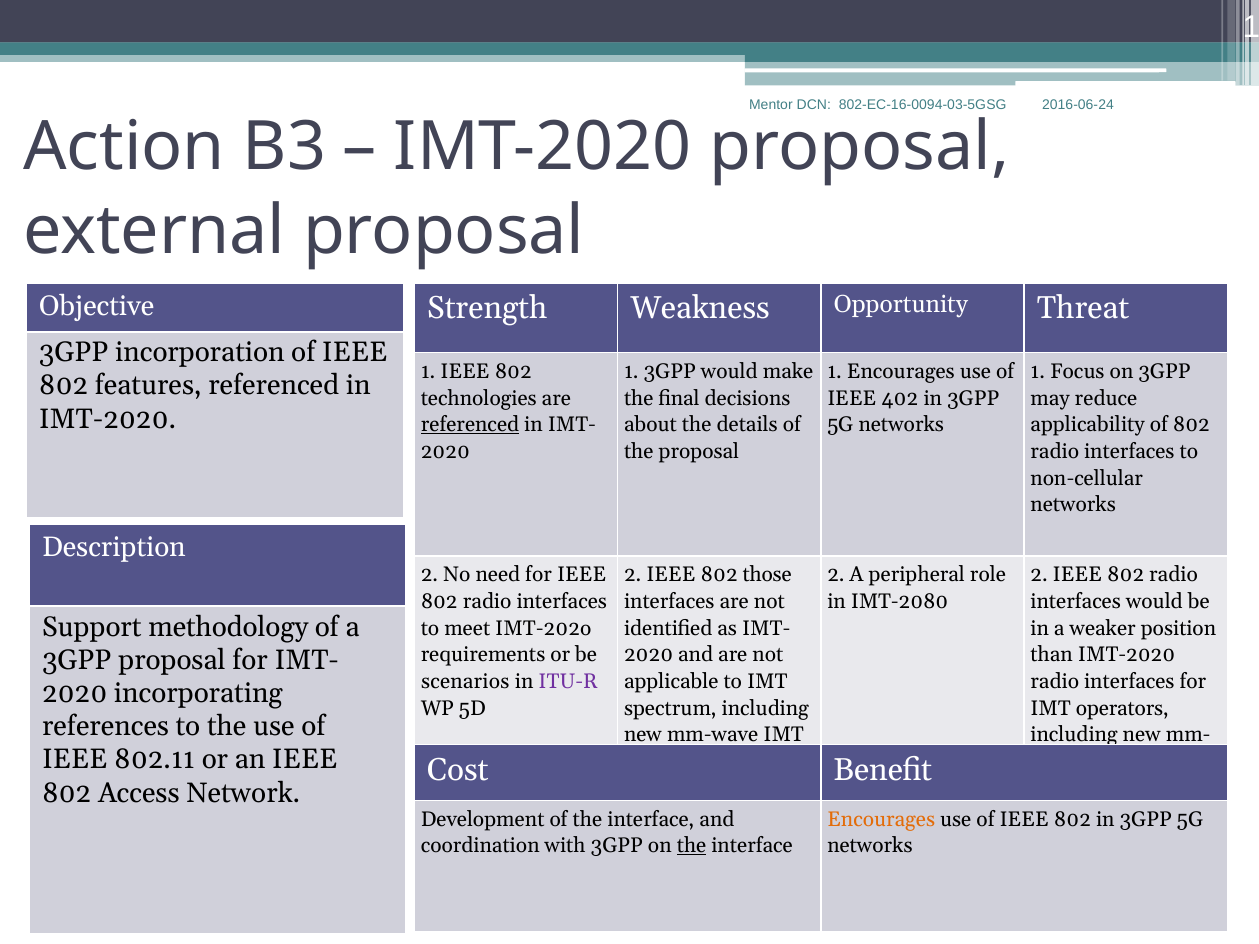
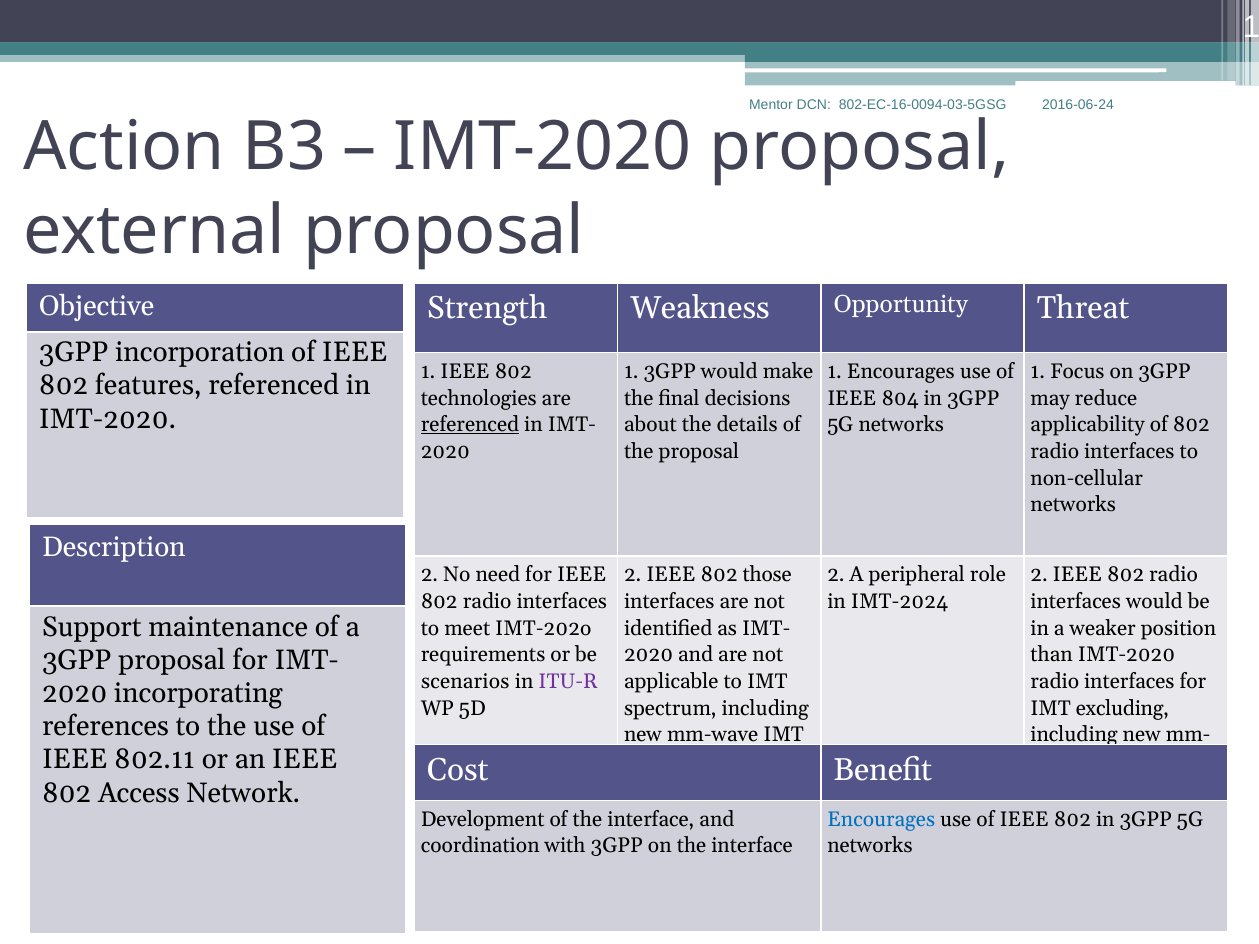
402: 402 -> 804 (900, 398)
IMT-2080: IMT-2080 -> IMT-2024 (899, 602)
methodology: methodology -> maintenance (228, 627)
operators: operators -> excluding (1122, 708)
Encourages colour: orange -> blue (881, 819)
the underline: present -> none (692, 846)
